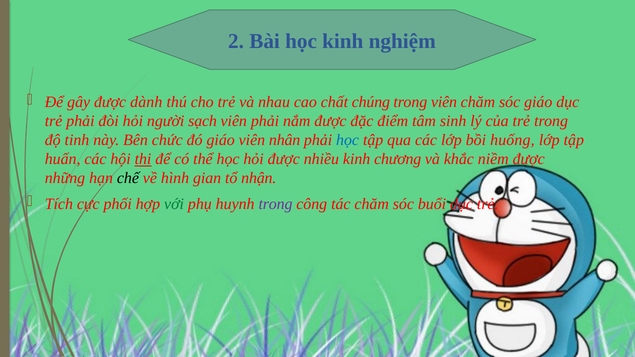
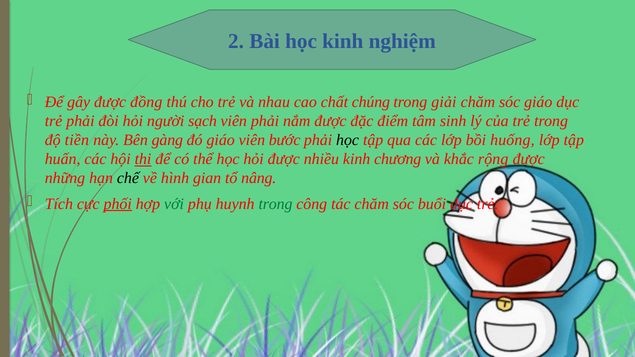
dành: dành -> đồng (146, 102)
trong viên: viên -> giải (444, 102)
tinh: tinh -> tiền (77, 140)
chức: chức -> gàng (167, 140)
nhân: nhân -> bước (285, 140)
học colour: blue -> black (348, 140)
niềm: niềm -> rộng (493, 159)
nhận: nhận -> nâng (259, 178)
phối underline: none -> present (118, 204)
trong colour: purple -> green (275, 204)
